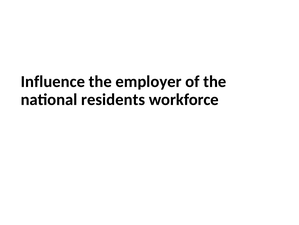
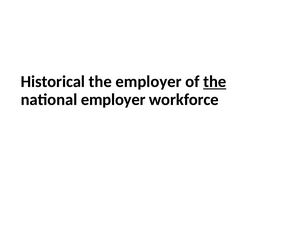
Influence: Influence -> Historical (53, 81)
the underline: none -> present (215, 81)
national residents: residents -> employer (113, 99)
